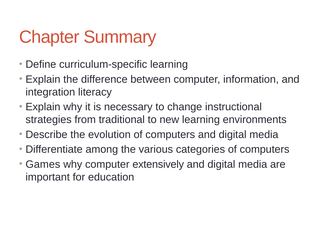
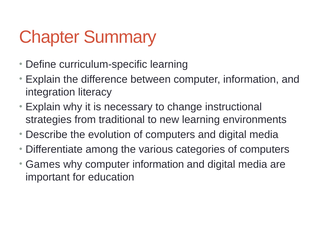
why computer extensively: extensively -> information (158, 164)
